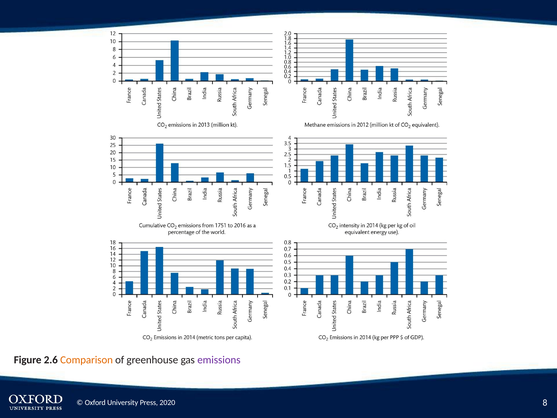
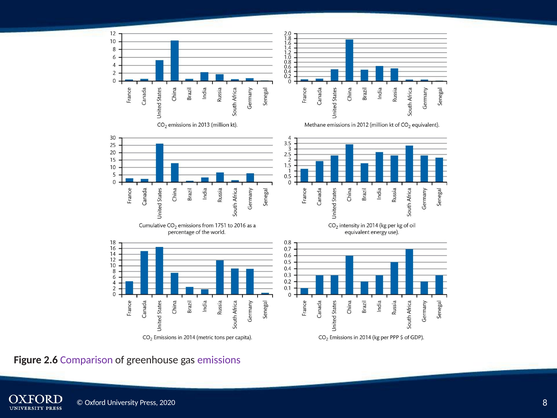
Comparison colour: orange -> purple (87, 360)
